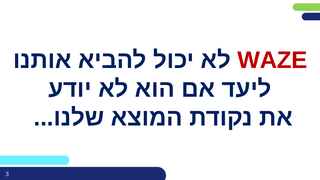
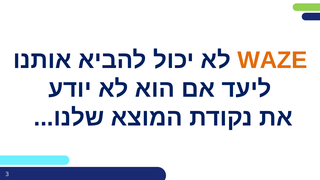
WAZE colour: red -> orange (272, 60)
